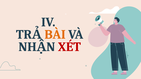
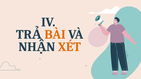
XÉT colour: red -> orange (69, 47)
